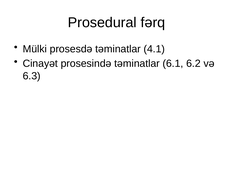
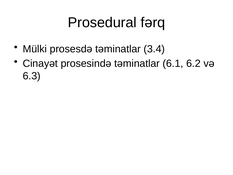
4.1: 4.1 -> 3.4 (154, 49)
